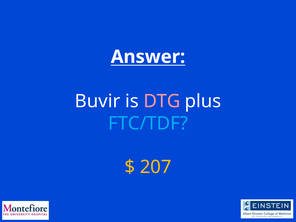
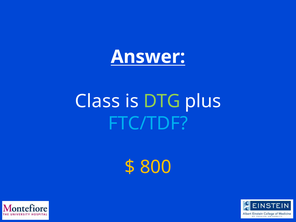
Buvir: Buvir -> Class (97, 101)
DTG colour: pink -> light green (162, 101)
207: 207 -> 800 (156, 167)
